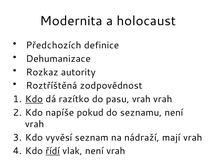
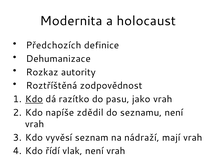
pasu vrah: vrah -> jako (141, 99)
pokud: pokud -> zdědil (90, 113)
řídí underline: present -> none (53, 151)
